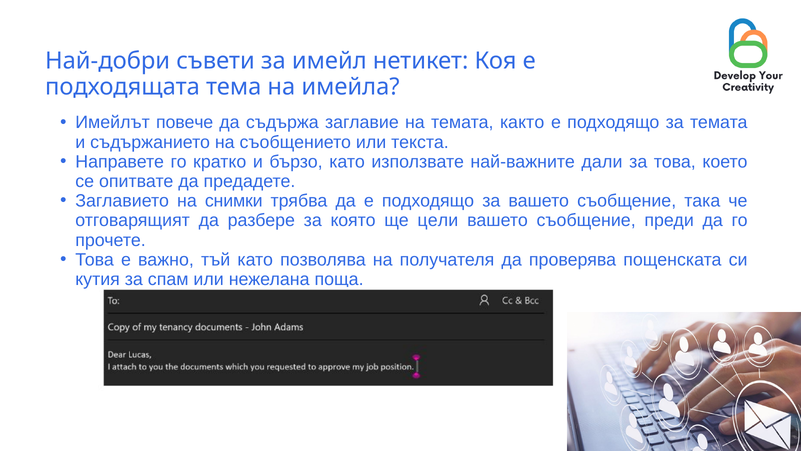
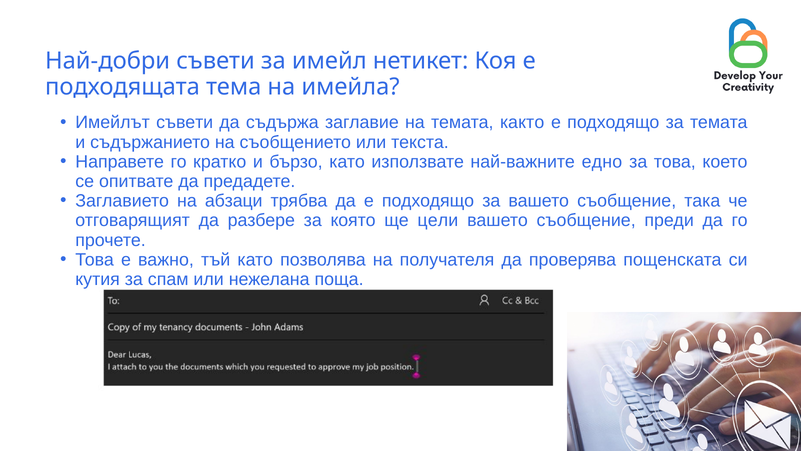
Имейлът повече: повече -> съвети (185, 122)
дали: дали -> едно (602, 162)
снимки: снимки -> абзаци (234, 201)
